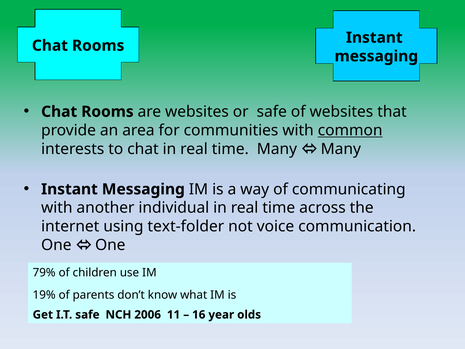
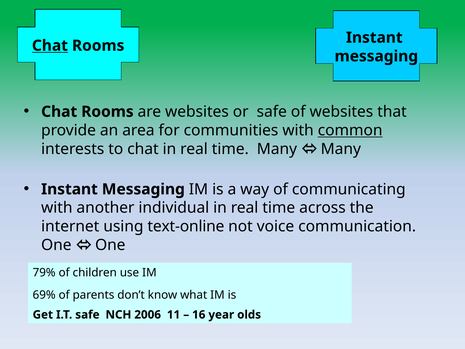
Chat underline: none -> present (50, 46)
text-folder: text-folder -> text-online (186, 226)
19%: 19% -> 69% (44, 295)
